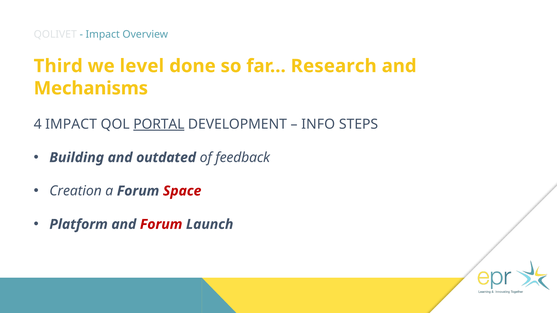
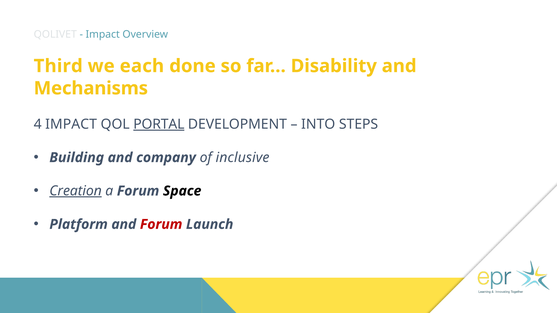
level: level -> each (142, 66)
Research: Research -> Disability (334, 66)
INFO: INFO -> INTO (318, 124)
outdated: outdated -> company (166, 158)
feedback: feedback -> inclusive (243, 158)
Creation underline: none -> present (76, 191)
Space colour: red -> black (182, 191)
